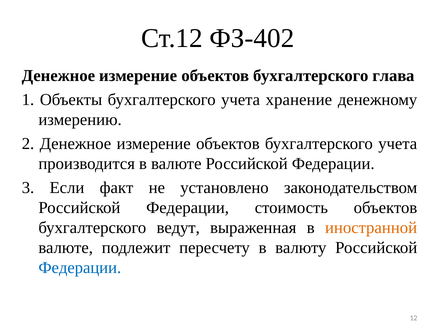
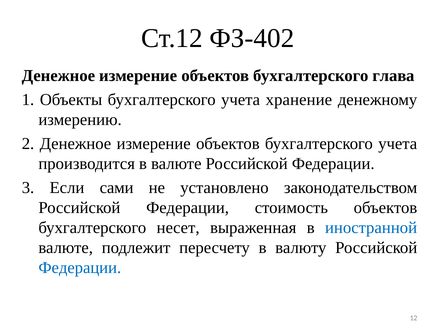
факт: факт -> сами (117, 188)
ведут: ведут -> несет (178, 228)
иностранной colour: orange -> blue (371, 228)
